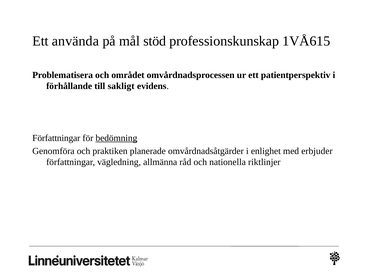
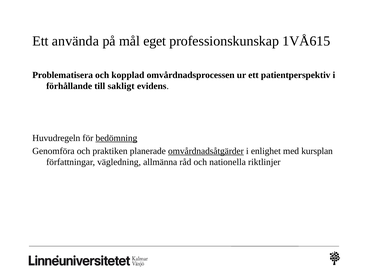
stöd: stöd -> eget (155, 41)
området: området -> kopplad (128, 75)
Författningar: Författningar -> Huvudregeln (56, 138)
omvårdnadsåtgärder underline: none -> present (206, 151)
erbjuder: erbjuder -> kursplan (317, 151)
